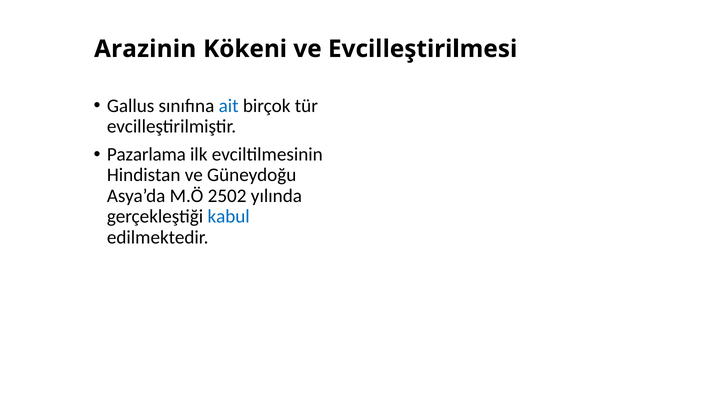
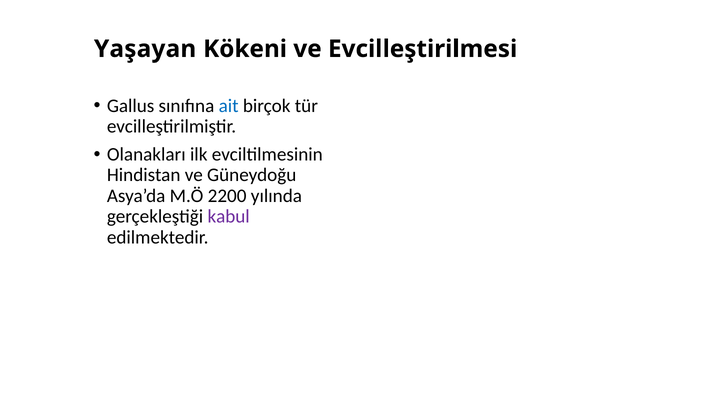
Arazinin: Arazinin -> Yaşayan (145, 49)
Pazarlama: Pazarlama -> Olanakları (146, 154)
2502: 2502 -> 2200 (227, 196)
kabul colour: blue -> purple (229, 216)
